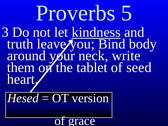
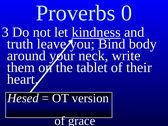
5: 5 -> 0 (127, 13)
seed: seed -> their (139, 67)
